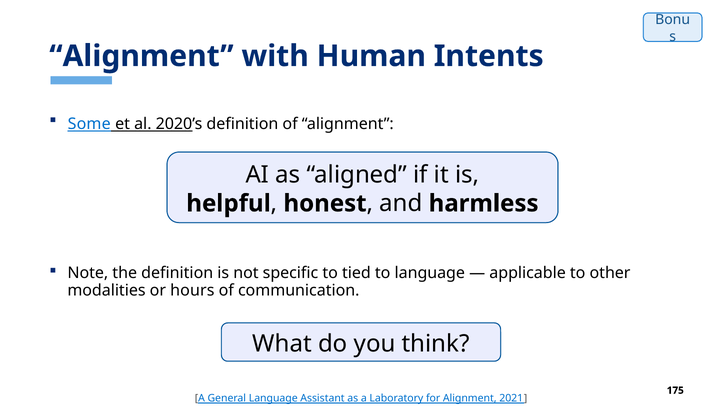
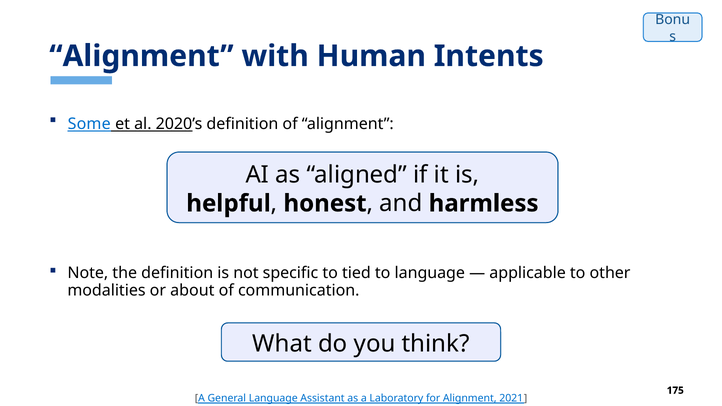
hours: hours -> about (192, 291)
